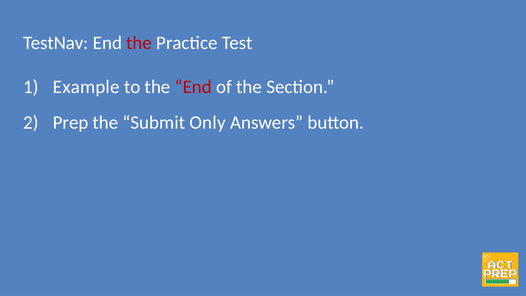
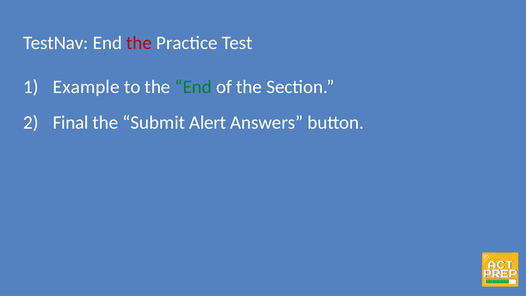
End colour: red -> green (193, 87)
Prep: Prep -> Final (71, 122)
Only: Only -> Alert (208, 122)
